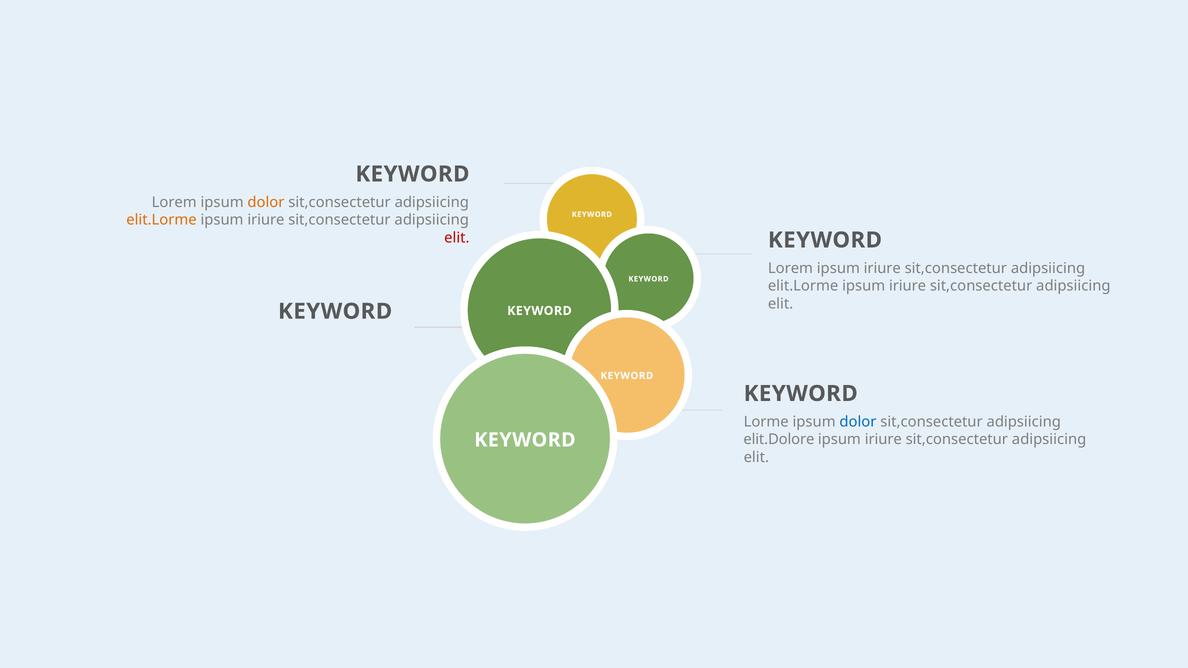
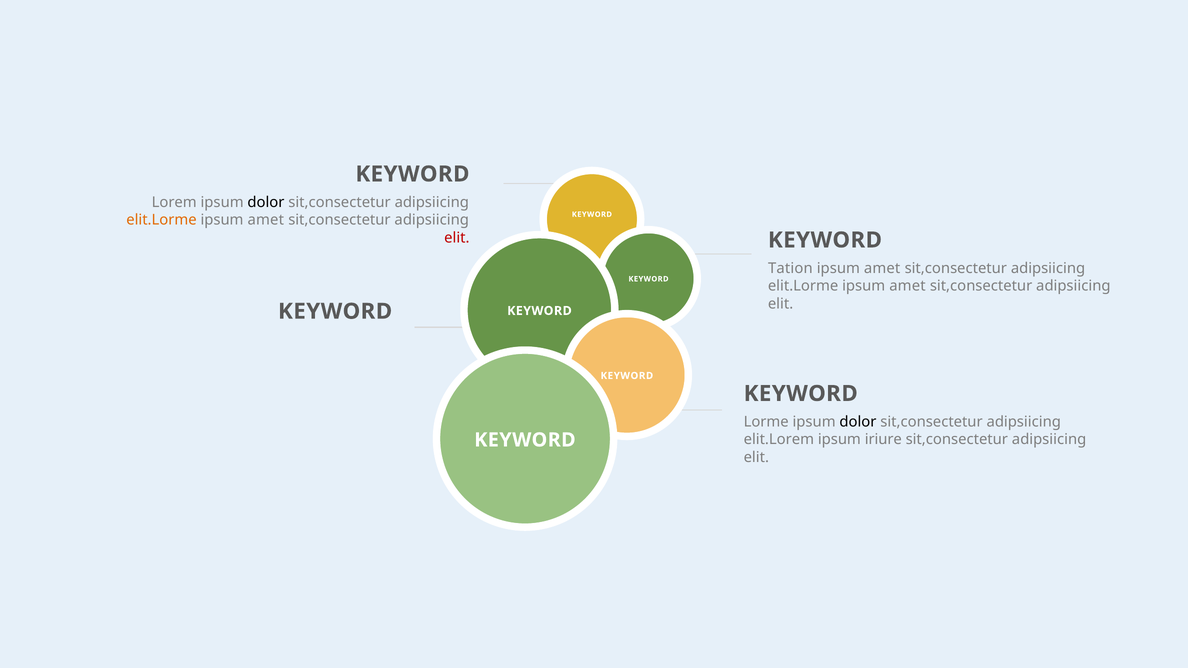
dolor colour: orange -> black (266, 202)
iriure: iriure -> amet (266, 220)
Lorem: Lorem -> Tation (790, 268)
iriure: iriure -> amet (882, 268)
iriure: iriure -> amet (907, 286)
dolor colour: blue -> black (858, 422)
elit.Dolore: elit.Dolore -> elit.Lorem (779, 440)
